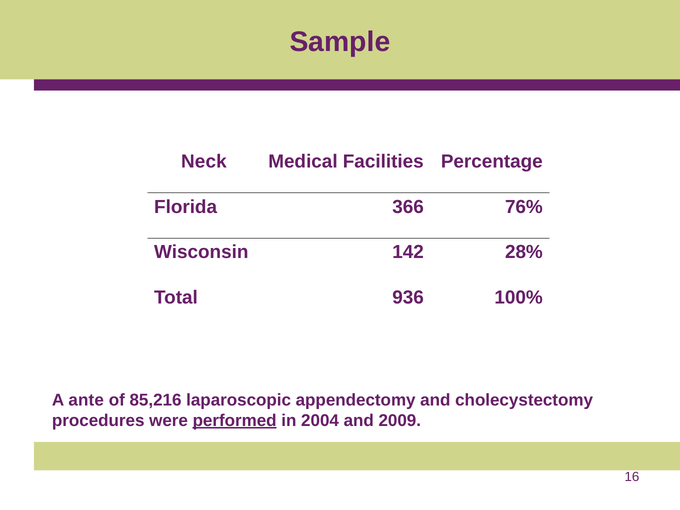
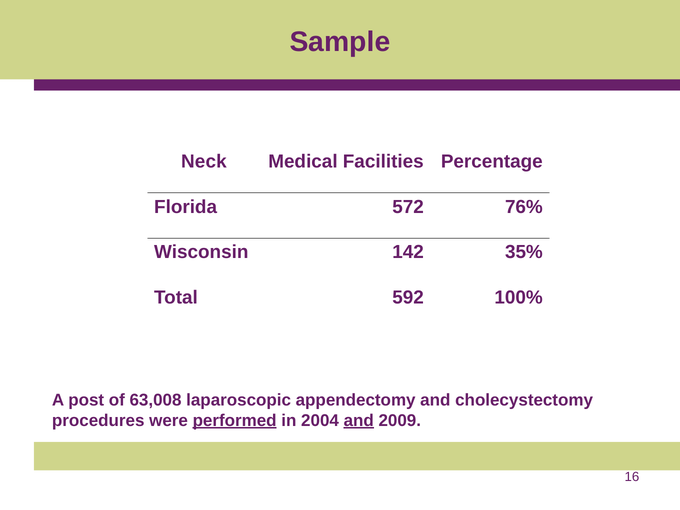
366: 366 -> 572 (408, 207)
28%: 28% -> 35% (524, 252)
936: 936 -> 592 (408, 298)
ante: ante -> post (86, 400)
85,216: 85,216 -> 63,008 (156, 400)
and underline: none -> present (359, 420)
